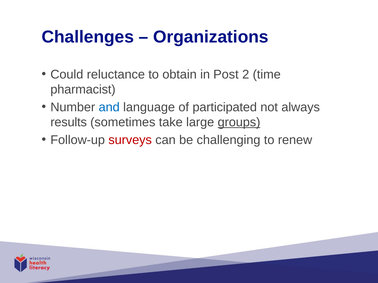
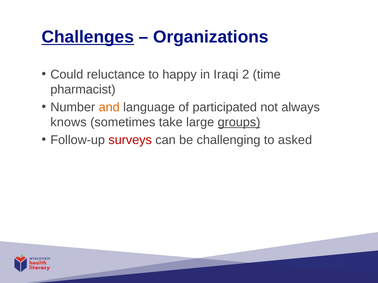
Challenges underline: none -> present (88, 37)
obtain: obtain -> happy (180, 75)
Post: Post -> Iraqi (226, 75)
and colour: blue -> orange (109, 107)
results: results -> knows (69, 122)
renew: renew -> asked (295, 140)
